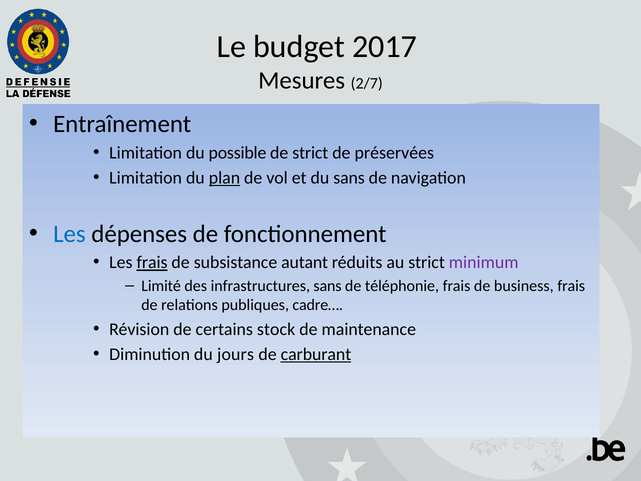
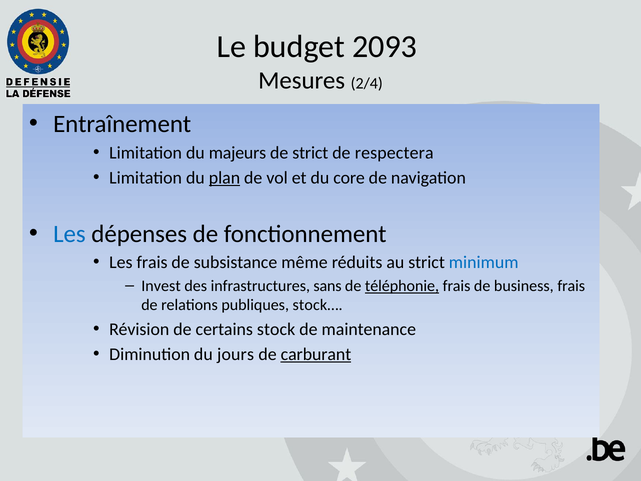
2017: 2017 -> 2093 (385, 47)
2/7: 2/7 -> 2/4 (367, 83)
possible: possible -> majeurs (237, 153)
préservées: préservées -> respectera (394, 153)
du sans: sans -> core (349, 178)
frais underline: present -> none (152, 262)
autant: autant -> même (304, 262)
minimum colour: purple -> blue (484, 262)
Limité: Limité -> Invest (161, 286)
téléphonie underline: none -> present (402, 286)
cadre…: cadre… -> stock… (318, 305)
